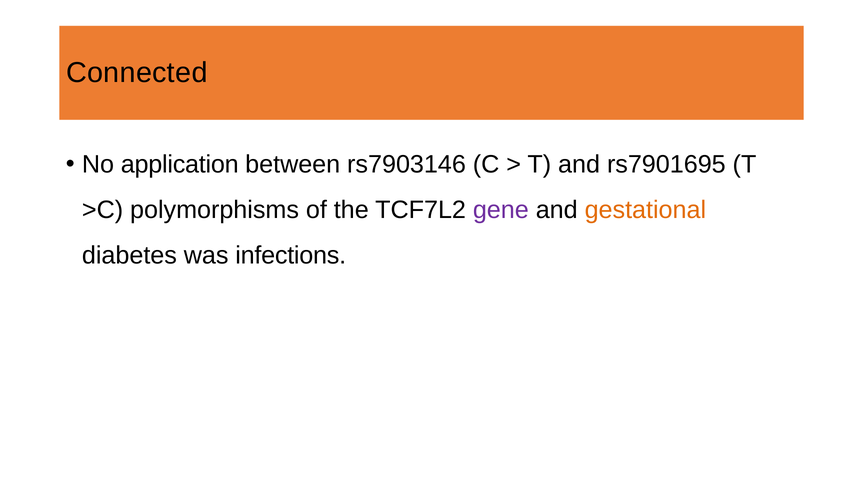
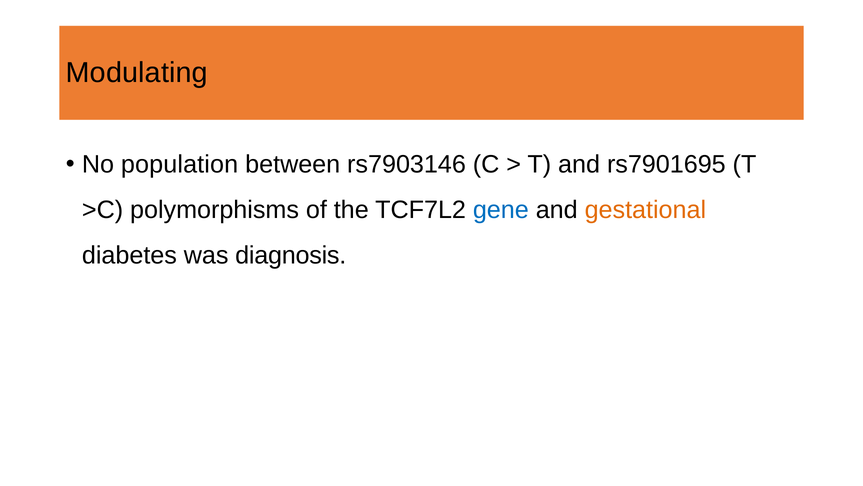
Connected: Connected -> Modulating (137, 73)
application: application -> population (180, 164)
gene colour: purple -> blue (501, 210)
infections: infections -> diagnosis (291, 255)
